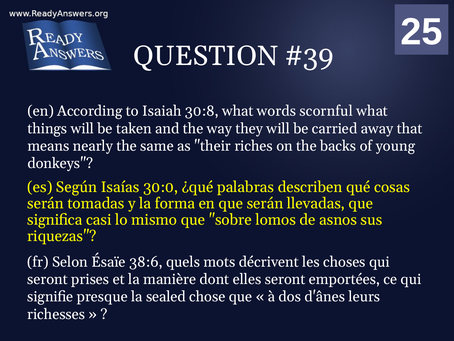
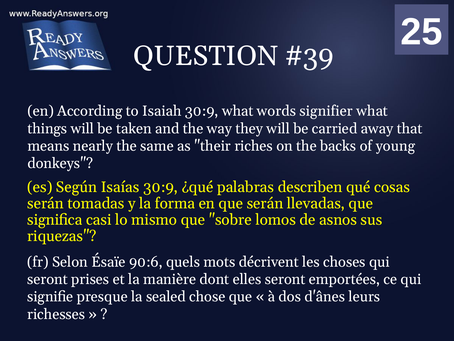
Isaiah 30:8: 30:8 -> 30:9 (202, 111)
scornful: scornful -> signifier (326, 111)
Isaías 30:0: 30:0 -> 30:9 (161, 187)
38:6: 38:6 -> 90:6 (146, 262)
